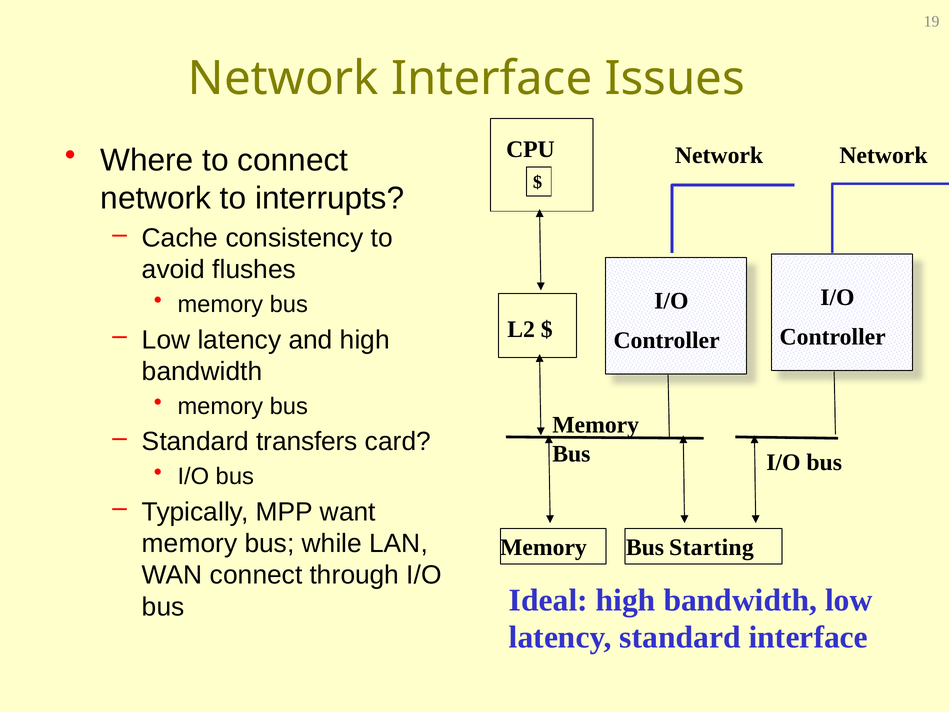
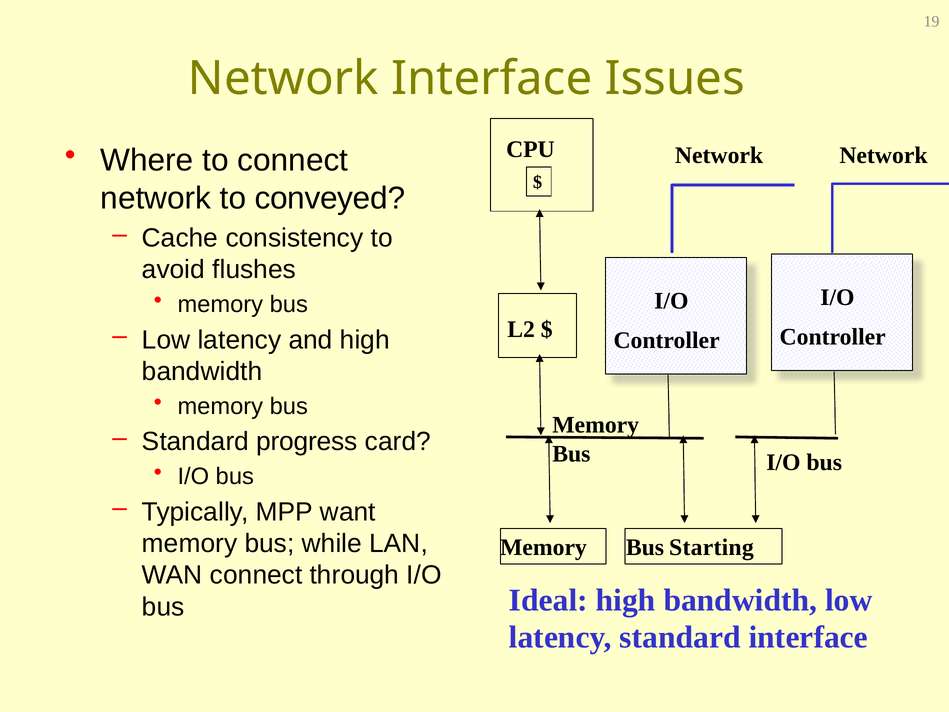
interrupts: interrupts -> conveyed (330, 198)
transfers: transfers -> progress (307, 442)
